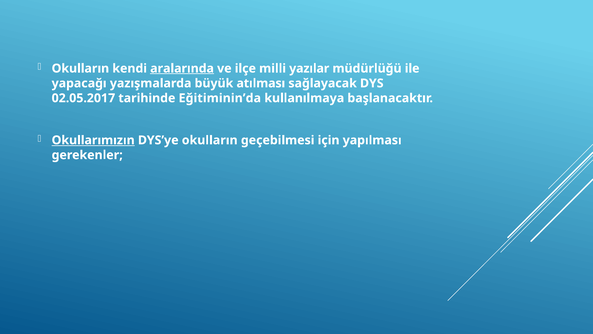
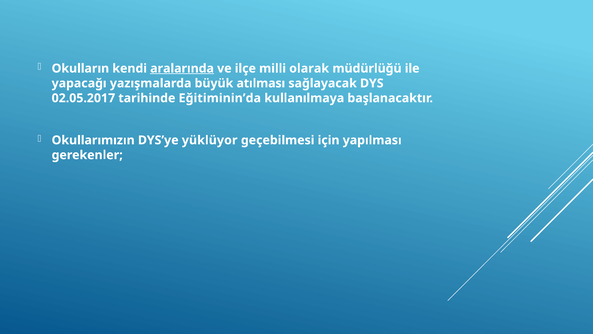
yazılar: yazılar -> olarak (309, 68)
Okullarımızın underline: present -> none (93, 140)
DYS’ye okulların: okulların -> yüklüyor (210, 140)
